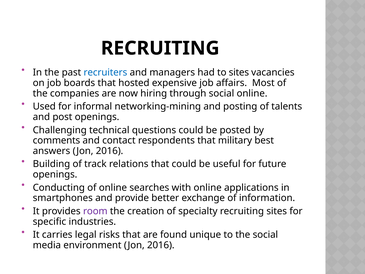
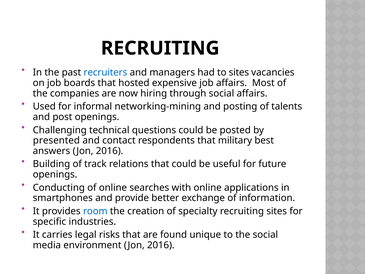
social online: online -> affairs (252, 93)
comments: comments -> presented (56, 140)
room colour: purple -> blue (95, 211)
